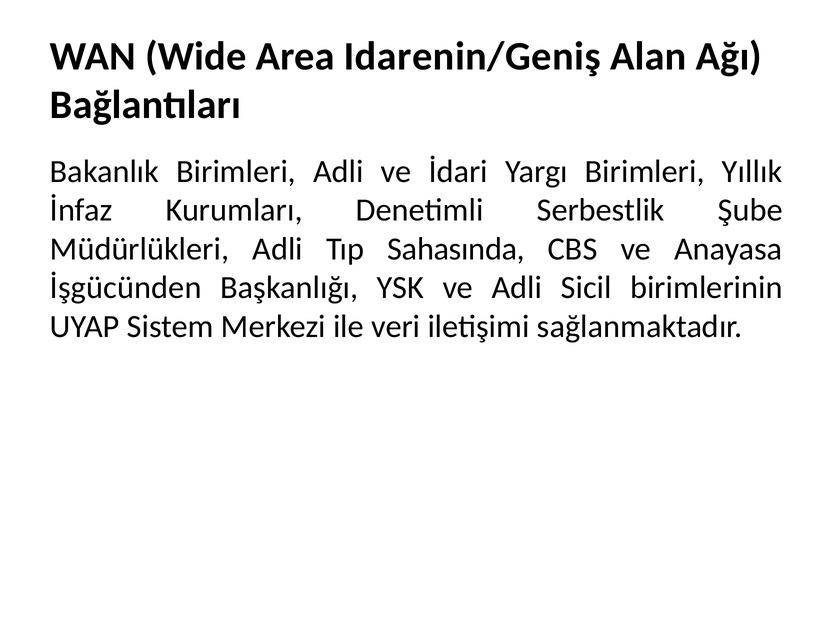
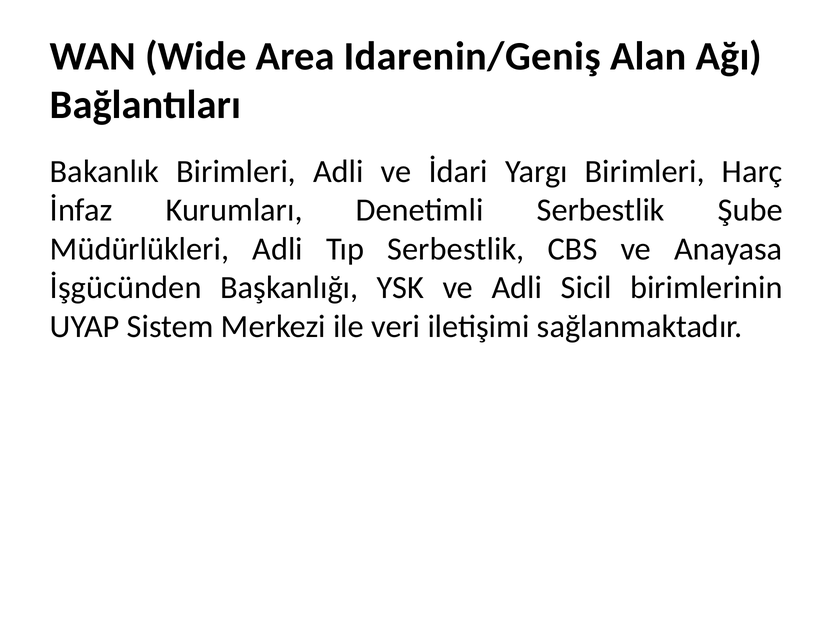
Yıllık: Yıllık -> Harç (752, 172)
Tıp Sahasında: Sahasında -> Serbestlik (456, 249)
